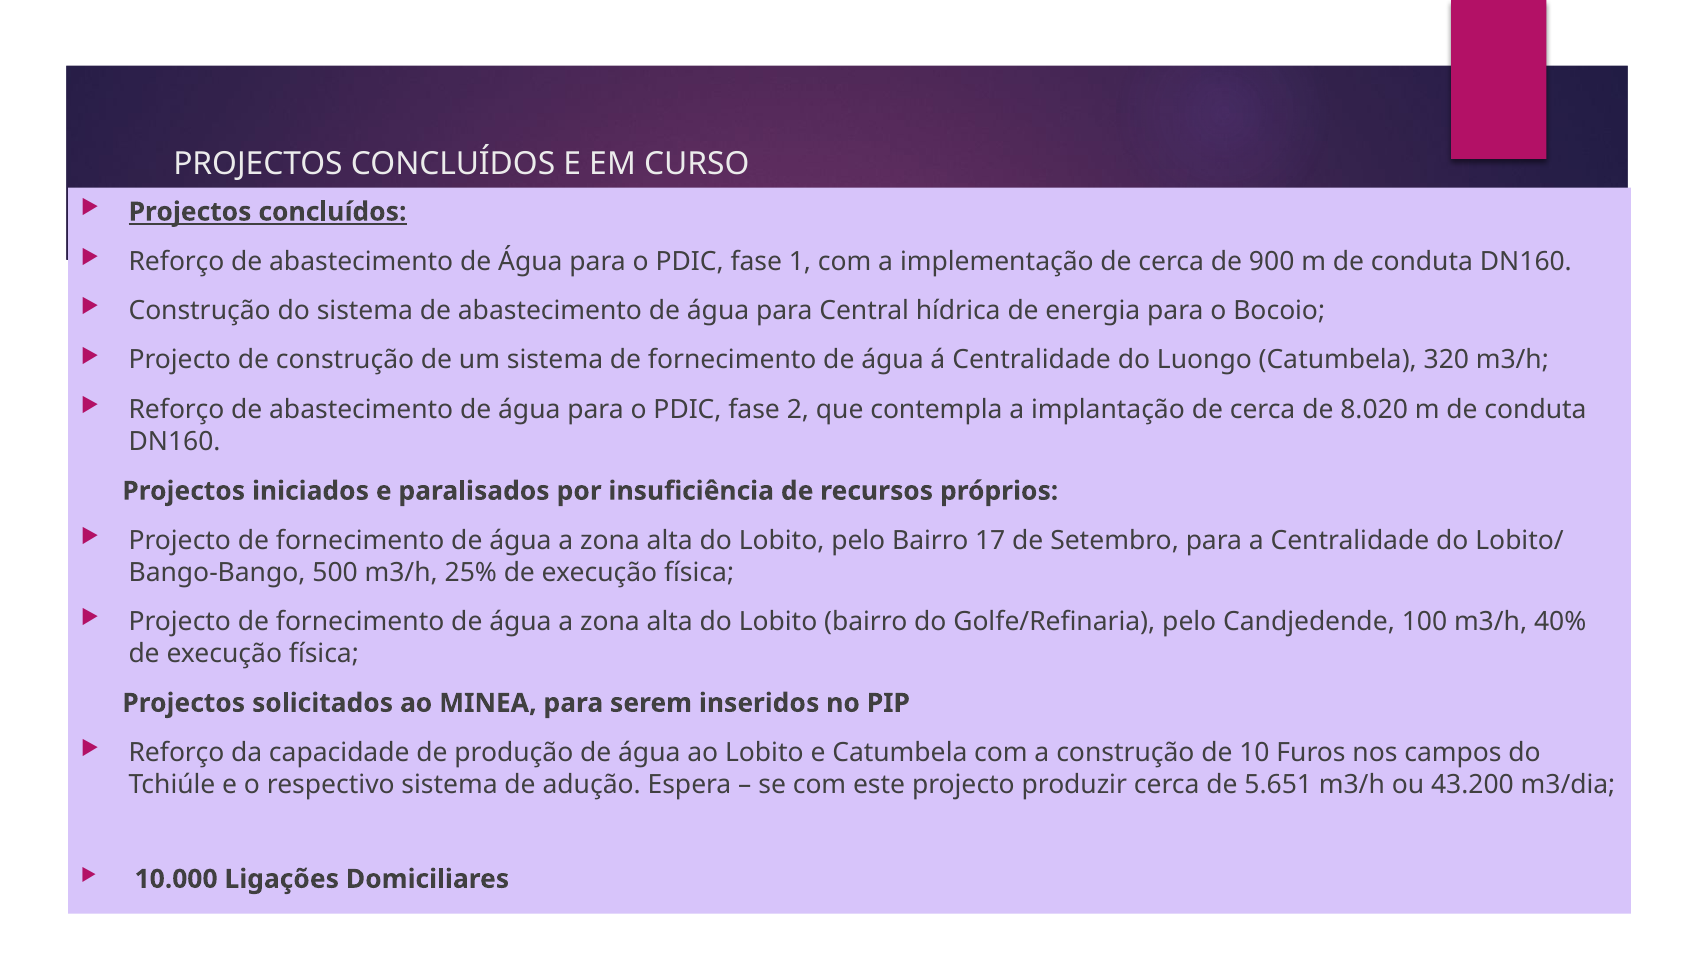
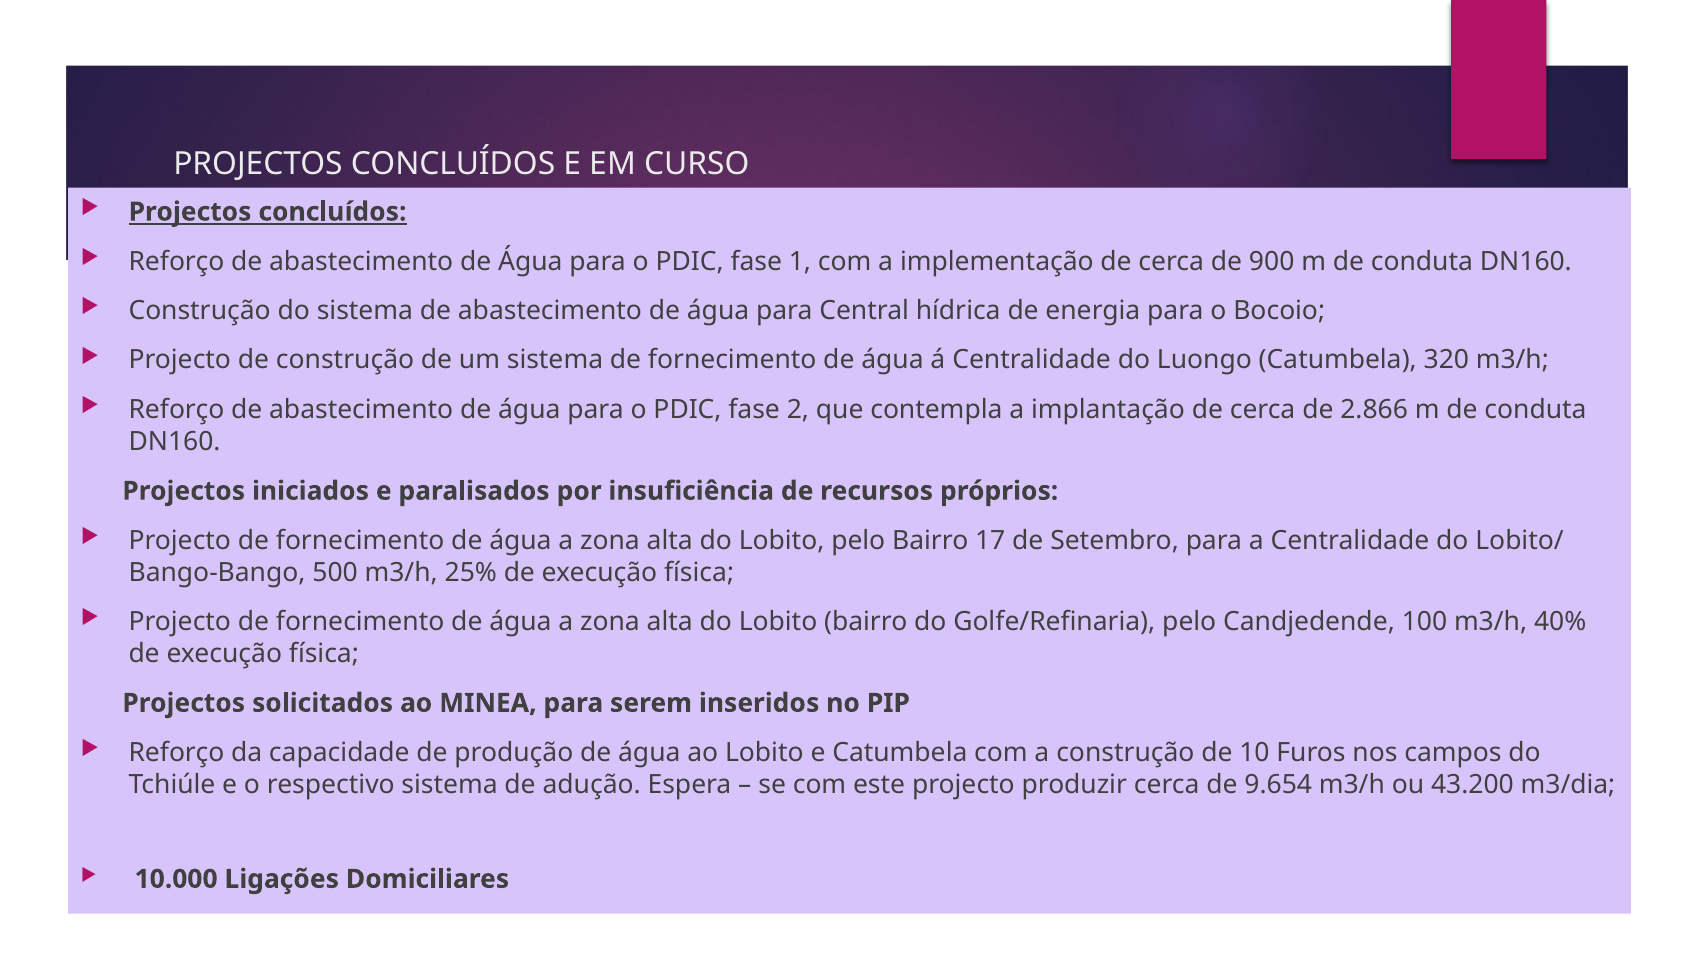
8.020: 8.020 -> 2.866 (1374, 409)
5.651: 5.651 -> 9.654 (1278, 784)
